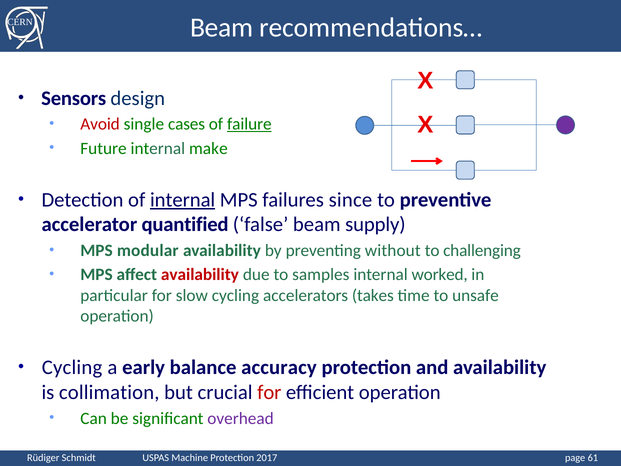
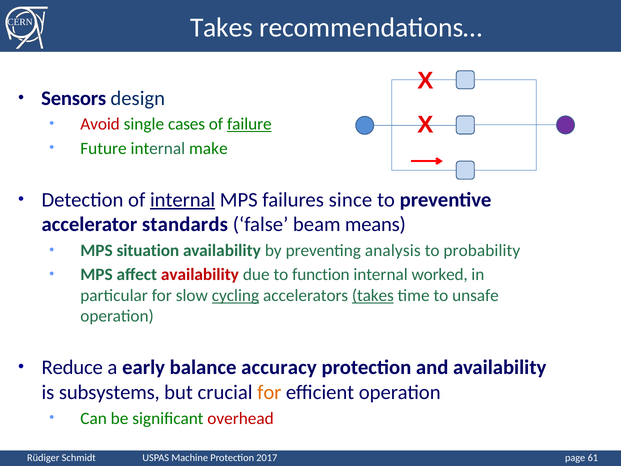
Beam: Beam -> Takes (222, 28)
quantified: quantified -> standards (185, 224)
supply: supply -> means (375, 224)
modular: modular -> situation (148, 250)
without: without -> analysis (393, 250)
challenging: challenging -> probability (482, 250)
samples: samples -> function (321, 275)
cycling underline: none -> present (235, 295)
takes underline: none -> present (373, 295)
Cycling: Cycling -> Reduce (72, 367)
collimation: collimation -> subsystems (109, 392)
for colour: red -> orange (269, 392)
overhead colour: purple -> red (241, 418)
